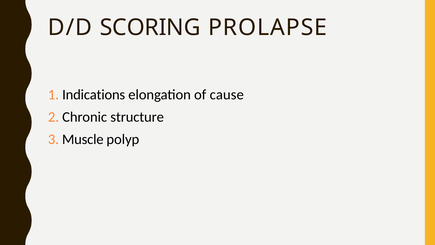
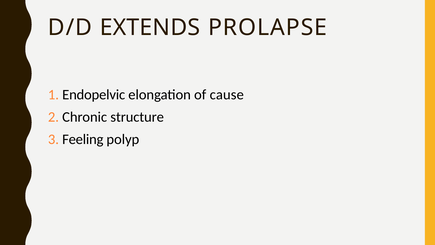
SCORING: SCORING -> EXTENDS (150, 28)
Indications: Indications -> Endopelvic (94, 95)
Muscle: Muscle -> Feeling (83, 139)
